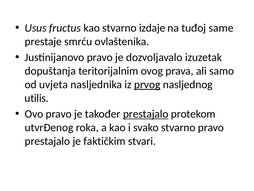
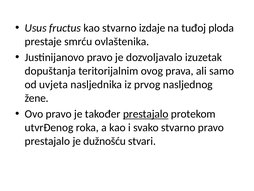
same: same -> ploda (221, 28)
prvog underline: present -> none (147, 84)
utilis: utilis -> žene (37, 98)
faktičkim: faktičkim -> dužnošću (105, 141)
